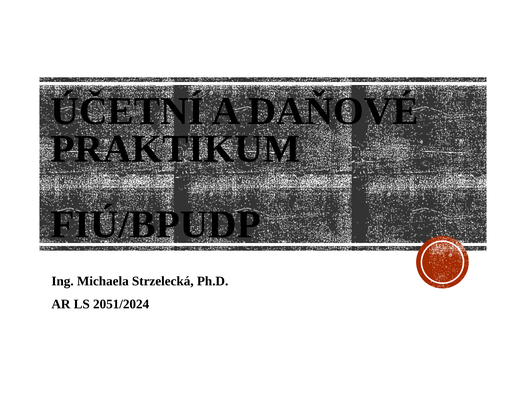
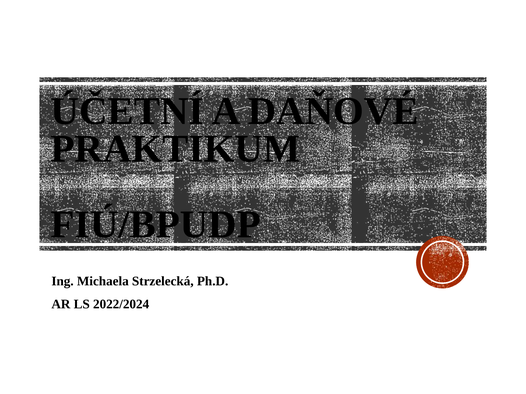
2051/2024: 2051/2024 -> 2022/2024 (121, 304)
